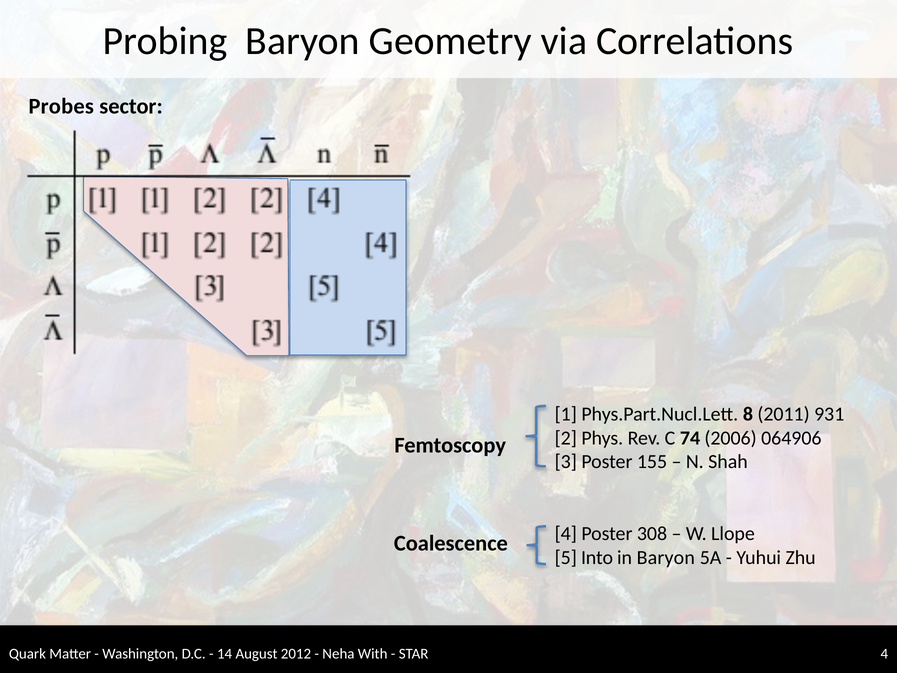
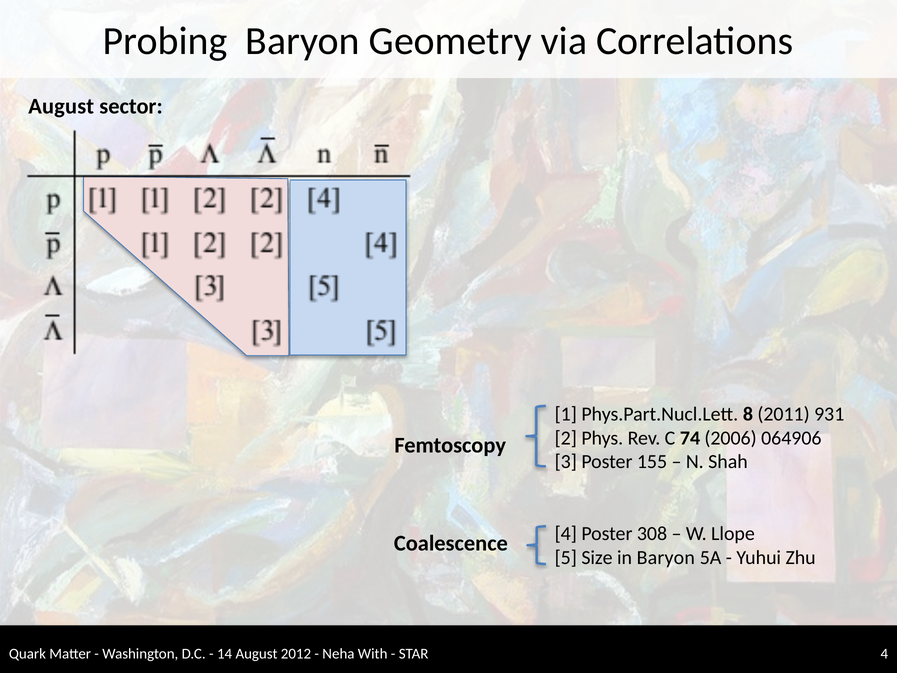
Probes: Probes -> August (61, 106)
Into: Into -> Size (597, 557)
